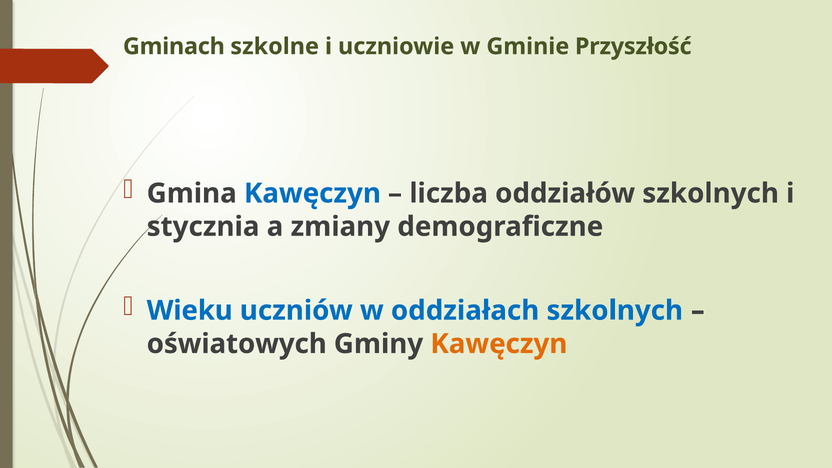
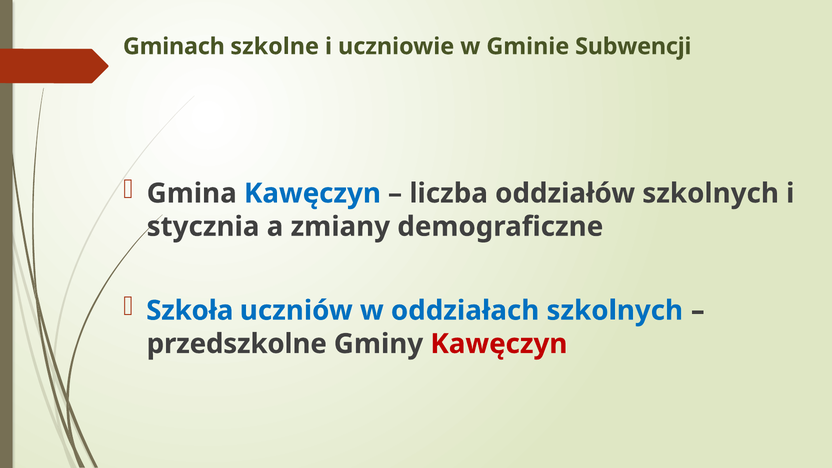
Przyszłość: Przyszłość -> Subwencji (633, 46)
Wieku: Wieku -> Szkoła (190, 311)
oświatowych: oświatowych -> przedszkolne (237, 344)
Kawęczyn colour: orange -> red (499, 344)
